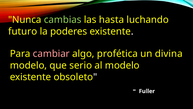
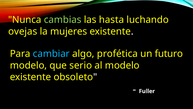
futuro: futuro -> ovejas (23, 31)
poderes: poderes -> mujeres (69, 31)
cambiar colour: pink -> light blue (51, 54)
divina: divina -> futuro (169, 54)
